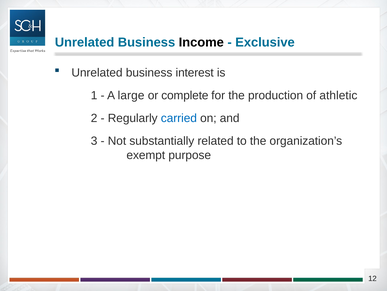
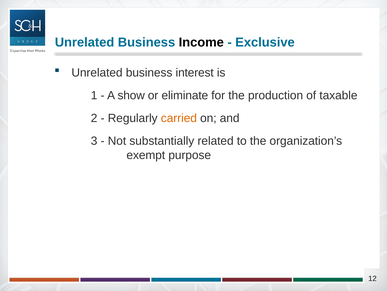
large: large -> show (131, 95)
complete: complete -> eliminate (185, 95)
athletic: athletic -> taxable (338, 95)
carried colour: blue -> orange (179, 118)
